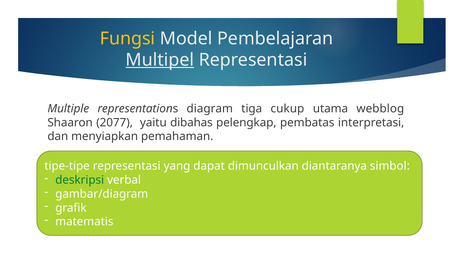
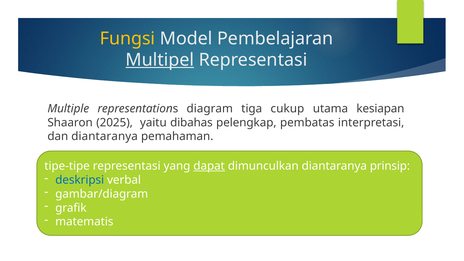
webblog: webblog -> kesiapan (380, 109)
2077: 2077 -> 2025 (115, 123)
dan menyiapkan: menyiapkan -> diantaranya (105, 136)
dapat underline: none -> present (209, 166)
simbol: simbol -> prinsip (390, 166)
deskripsi colour: green -> blue (80, 180)
